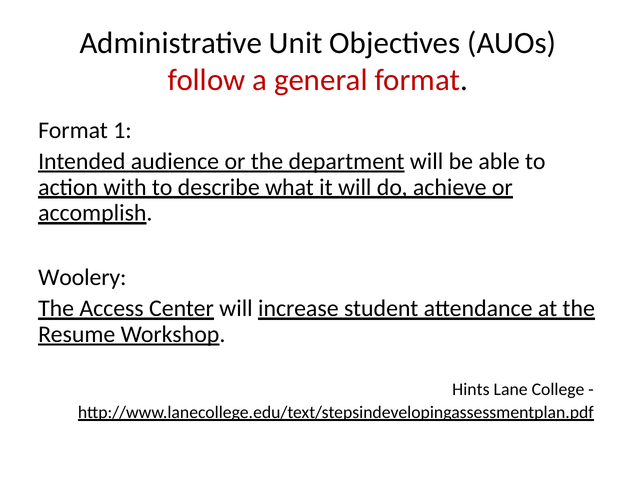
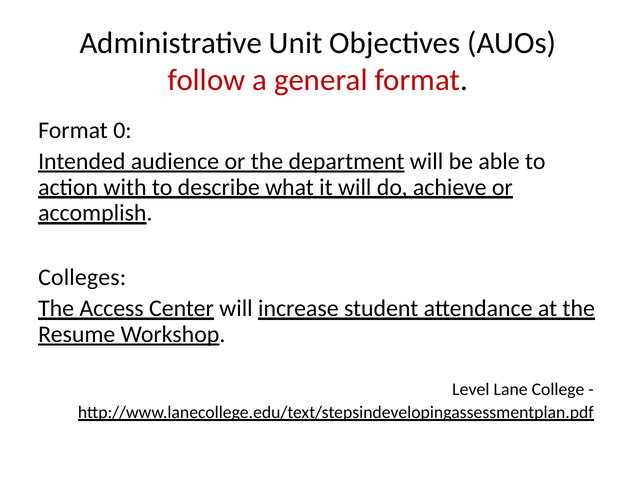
1: 1 -> 0 (123, 130)
Woolery: Woolery -> Colleges (82, 278)
Hints: Hints -> Level (471, 390)
